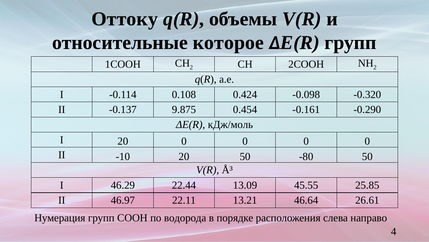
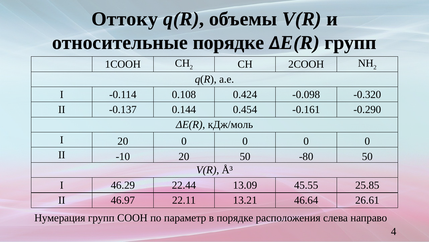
относительные которое: которое -> порядке (228, 43)
9.875: 9.875 -> 0.144 (184, 109)
водорода: водорода -> параметр (185, 217)
